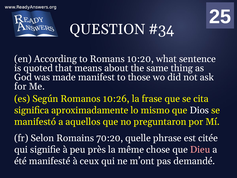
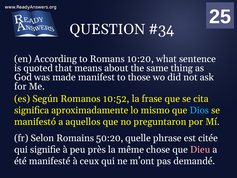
10:26: 10:26 -> 10:52 (116, 99)
Dios colour: white -> light blue (199, 110)
70:20: 70:20 -> 50:20 (110, 138)
